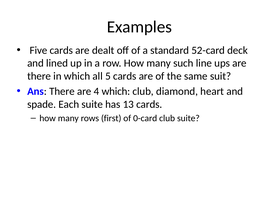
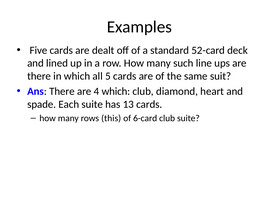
first: first -> this (111, 118)
0-card: 0-card -> 6-card (145, 118)
